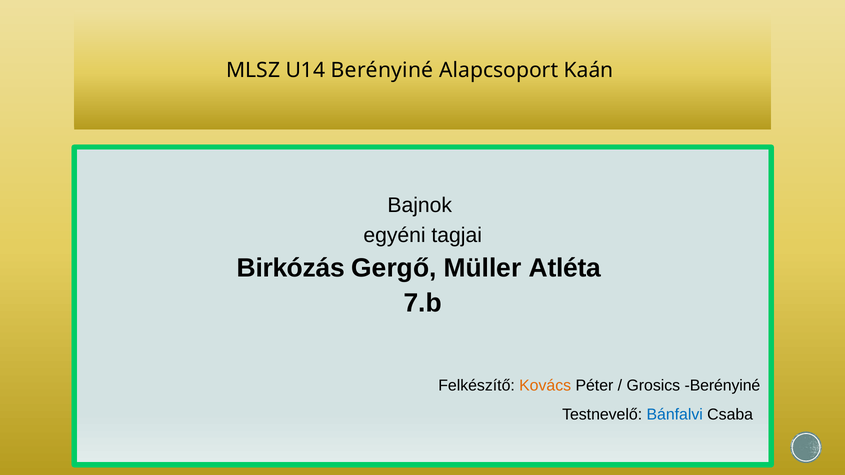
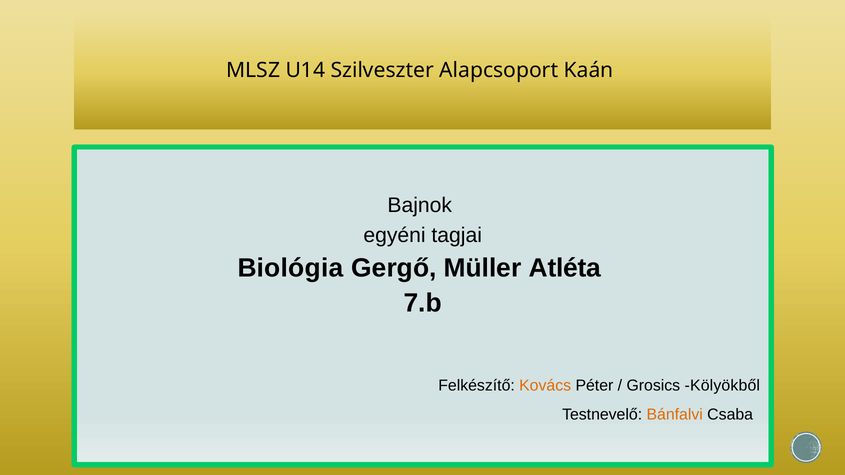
U14 Berényiné: Berényiné -> Szilveszter (382, 70)
Birkózás: Birkózás -> Biológia (291, 268)
Grosics Berényiné: Berényiné -> Kölyökből (722, 386)
Bánfalvi colour: blue -> orange (675, 415)
